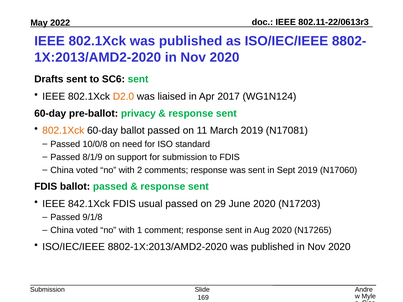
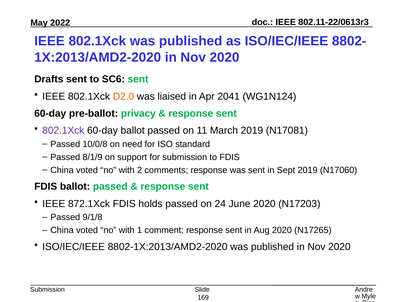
2017: 2017 -> 2041 (229, 96)
802.1Xck colour: orange -> purple (63, 131)
842.1Xck: 842.1Xck -> 872.1Xck (89, 204)
usual: usual -> holds (151, 204)
29: 29 -> 24 (220, 204)
